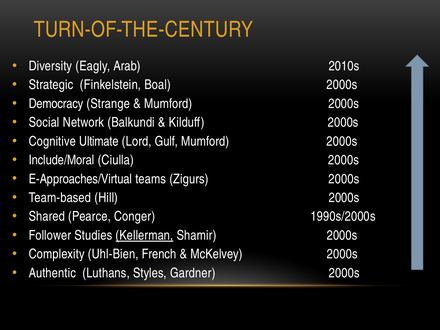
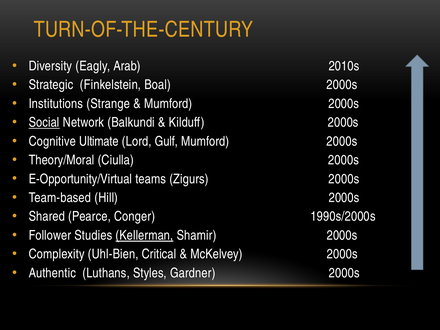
Democracy: Democracy -> Institutions (56, 104)
Social underline: none -> present (44, 122)
Include/Moral: Include/Moral -> Theory/Moral (62, 160)
E-Approaches/Virtual: E-Approaches/Virtual -> E-Opportunity/Virtual (80, 179)
French: French -> Critical (159, 254)
